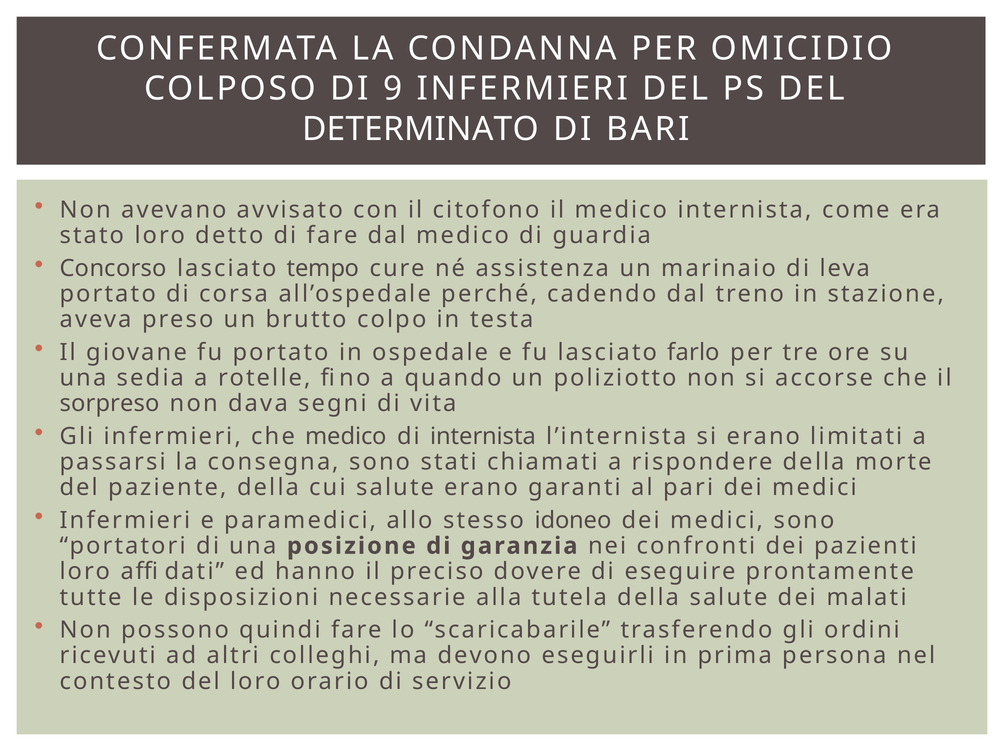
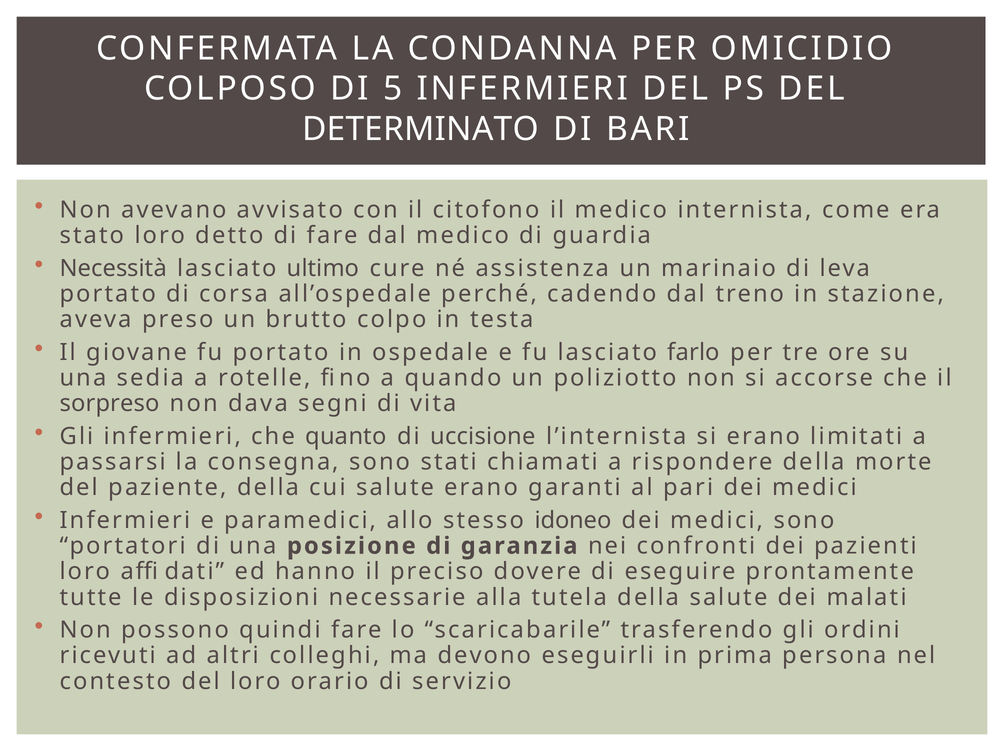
9: 9 -> 5 (393, 89)
Concorso: Concorso -> Necessità (113, 268)
tempo: tempo -> ultimo (323, 268)
che medico: medico -> quanto (346, 436)
di internista: internista -> uccisione (483, 436)
